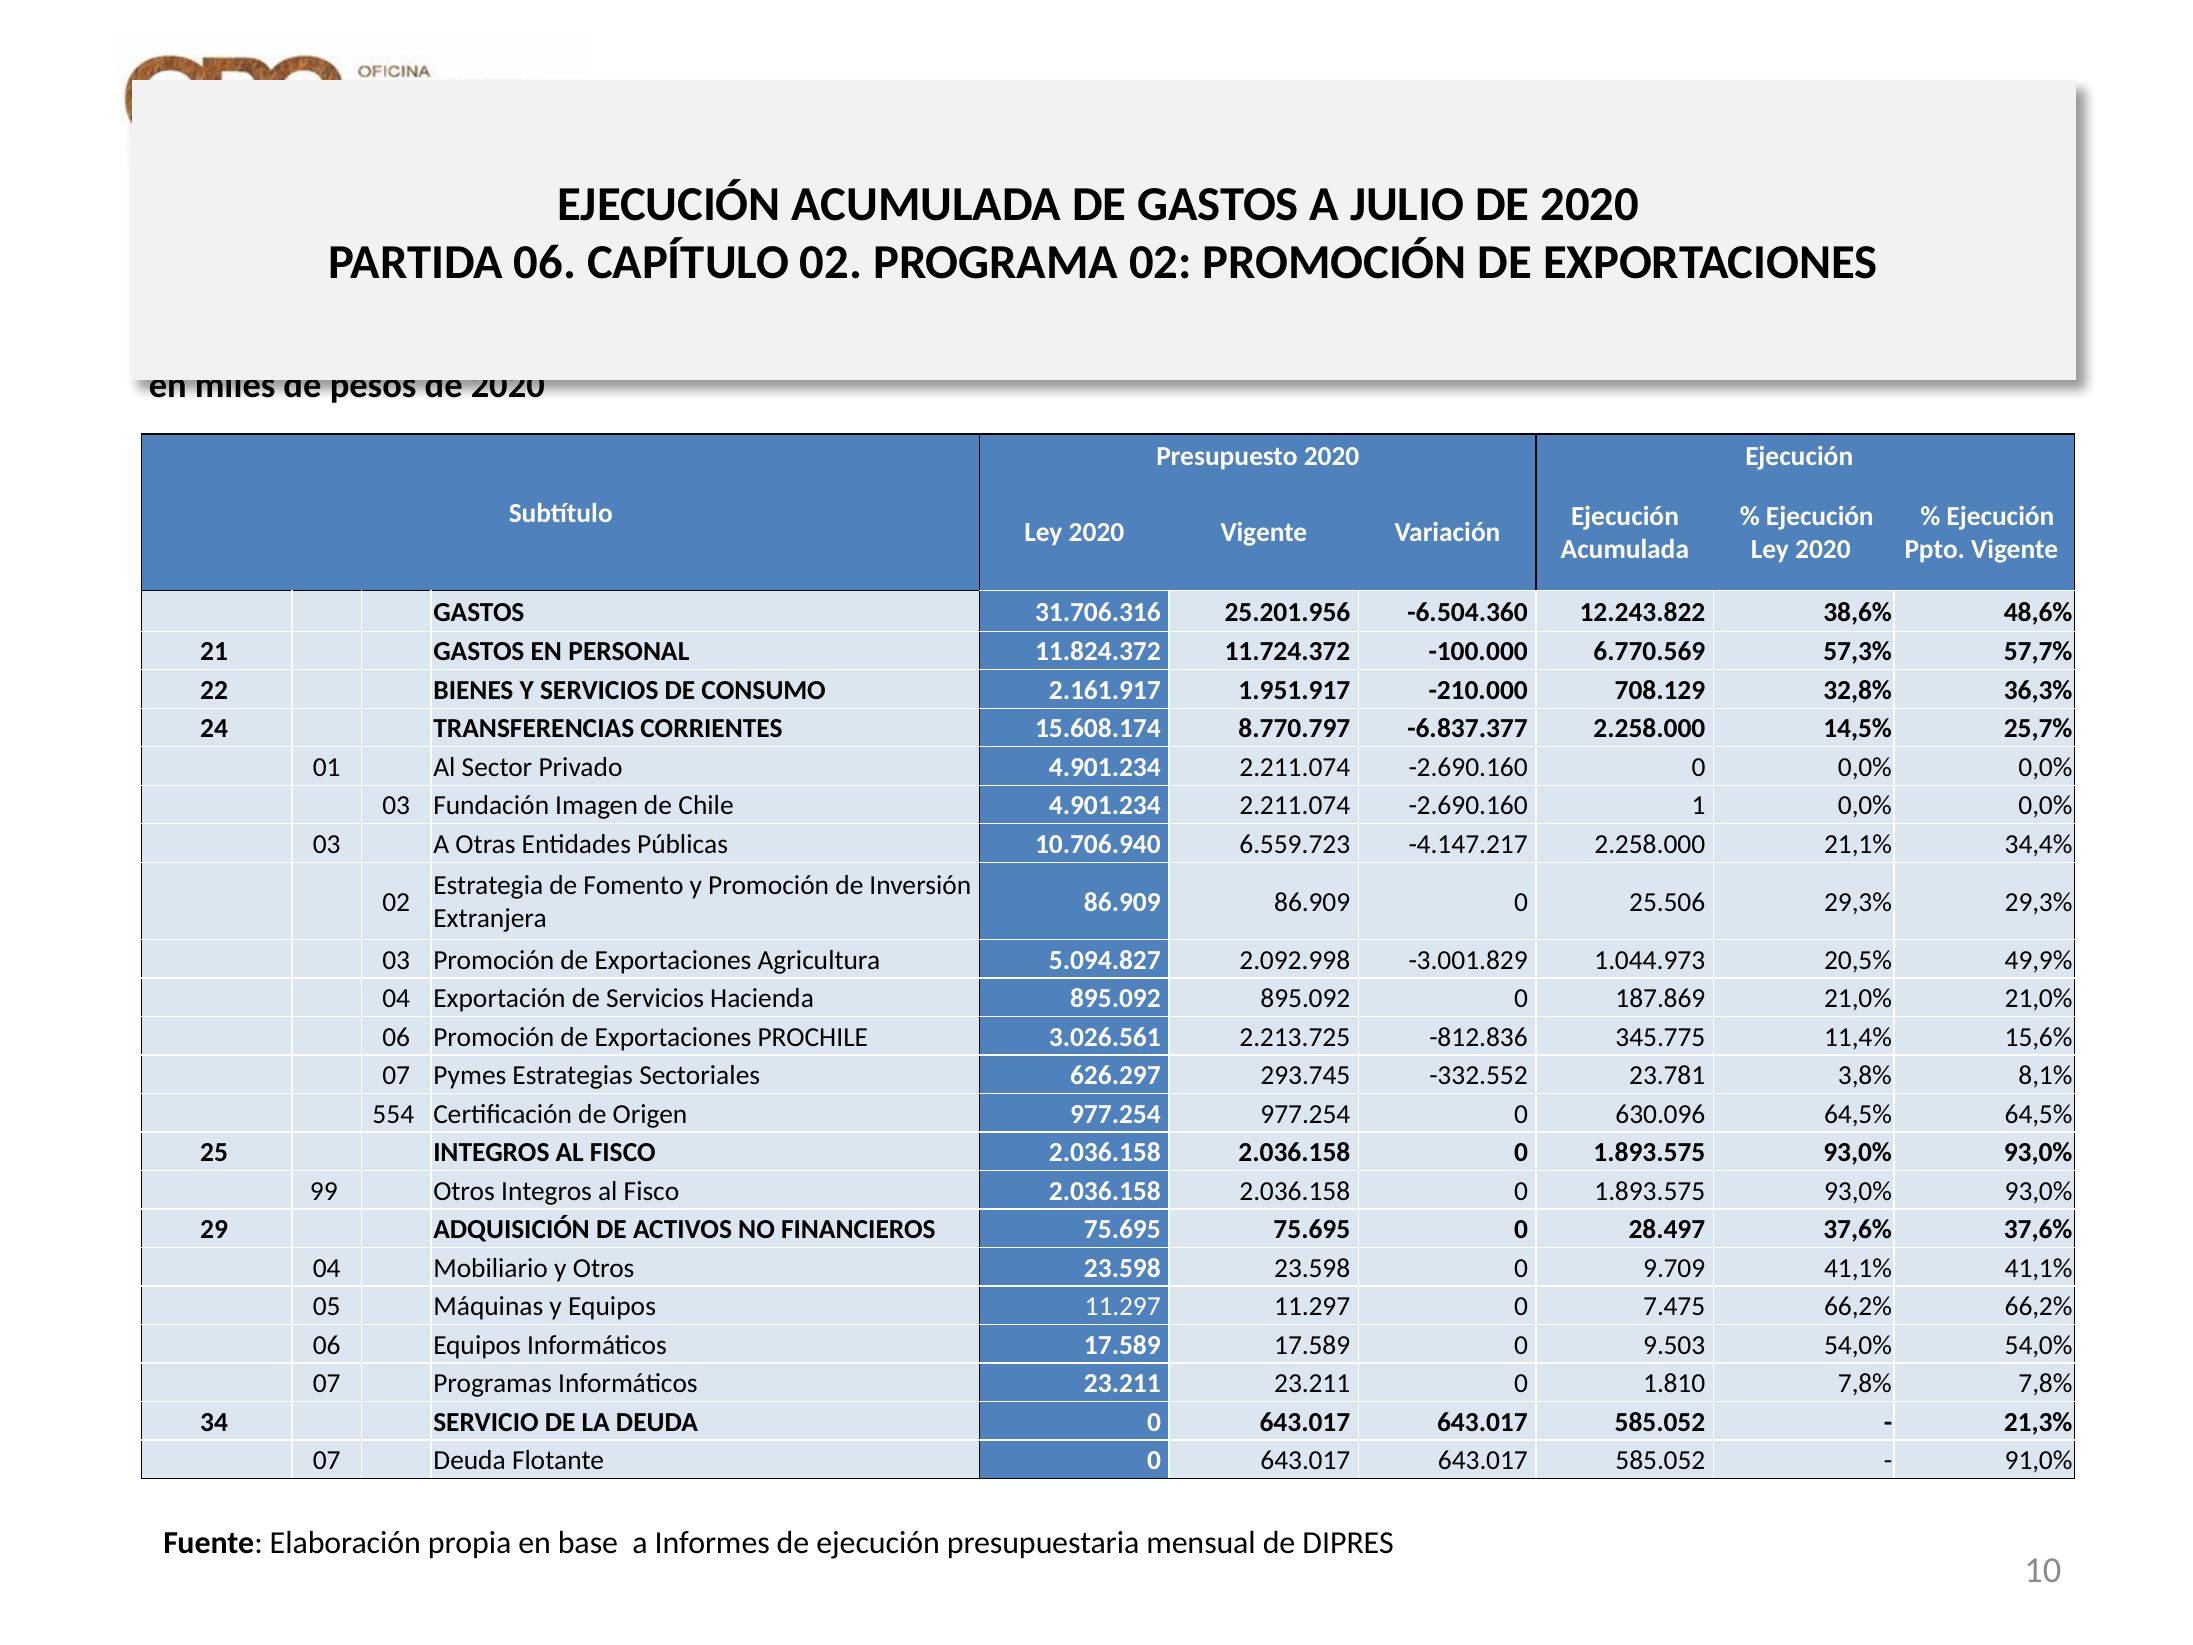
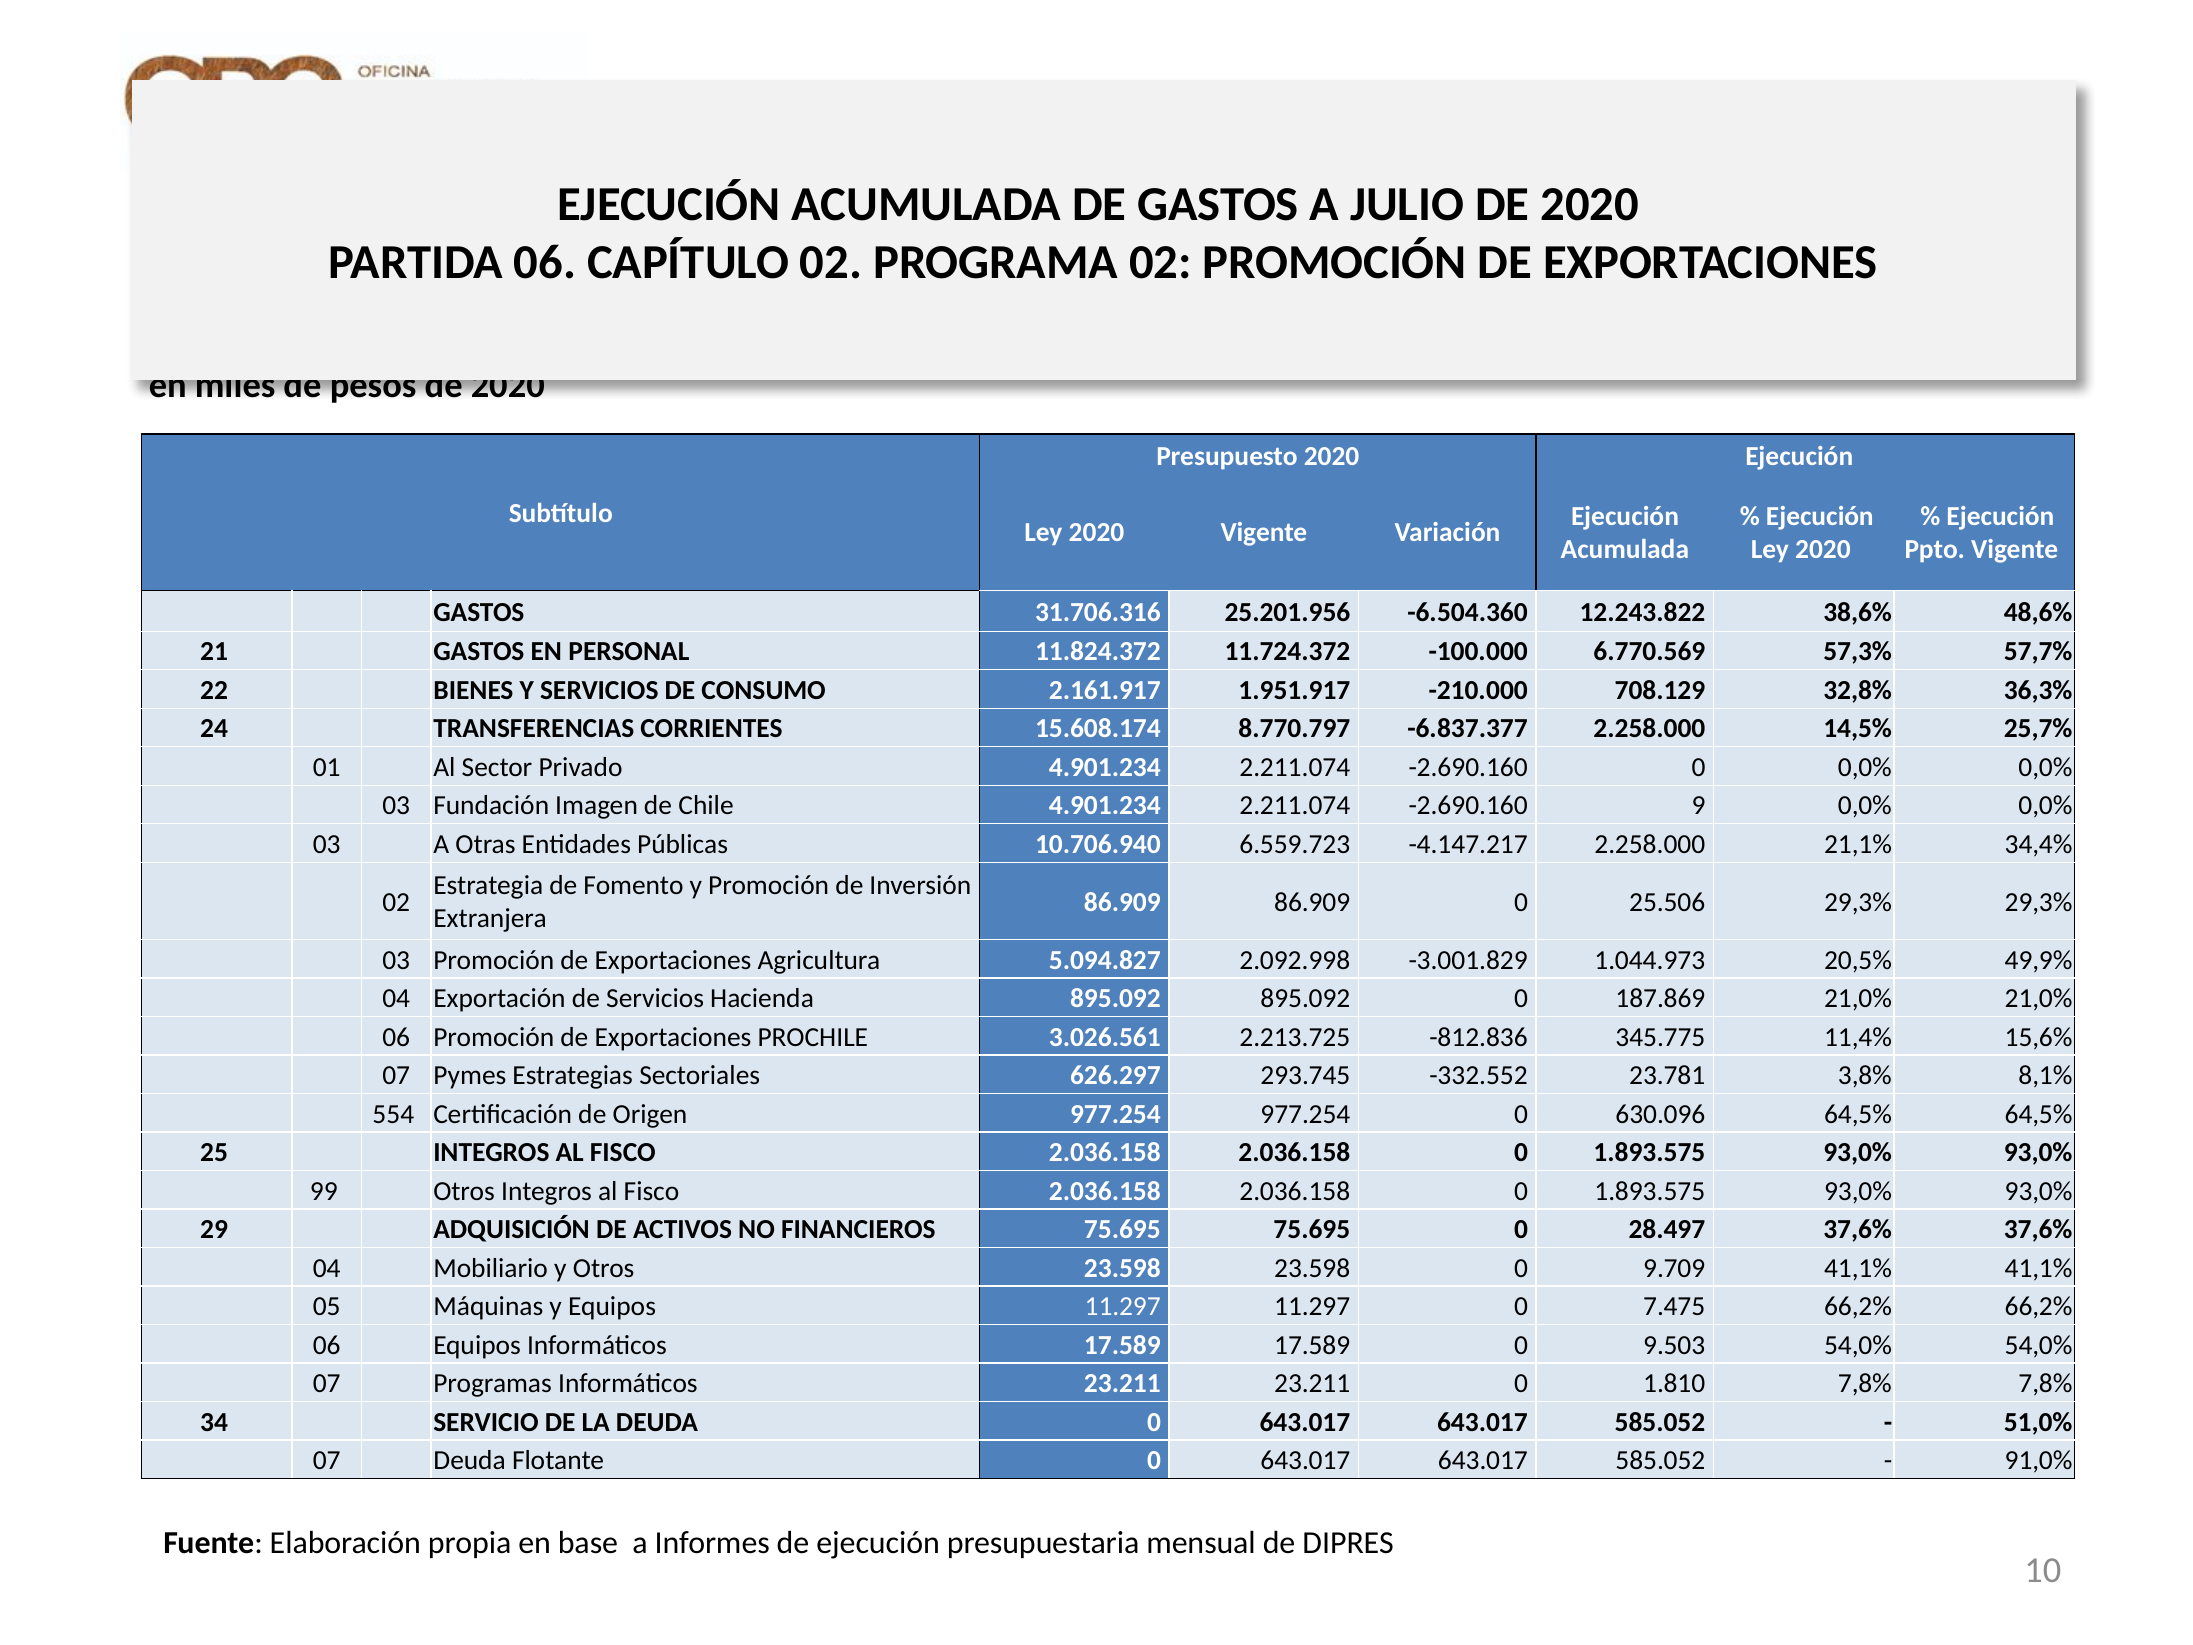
1: 1 -> 9 (1699, 806)
21,3%: 21,3% -> 51,0% (2038, 1422)
